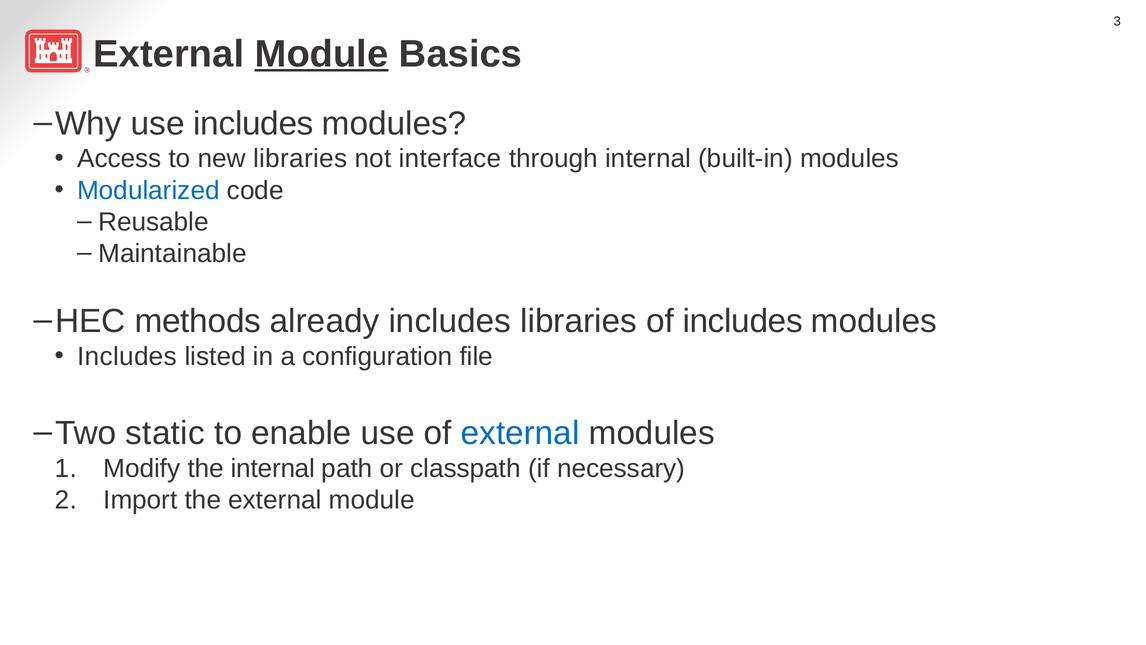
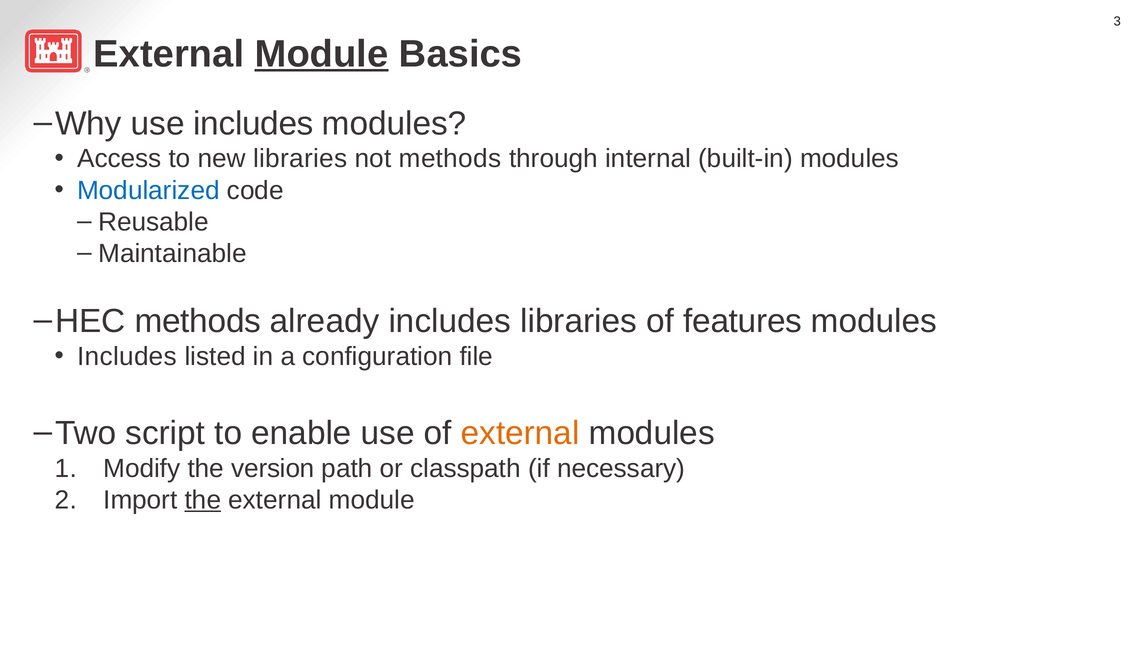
not interface: interface -> methods (450, 159)
of includes: includes -> features (743, 321)
static: static -> script (165, 433)
external colour: blue -> orange (520, 433)
the internal: internal -> version (273, 468)
the underline: none -> present (203, 500)
